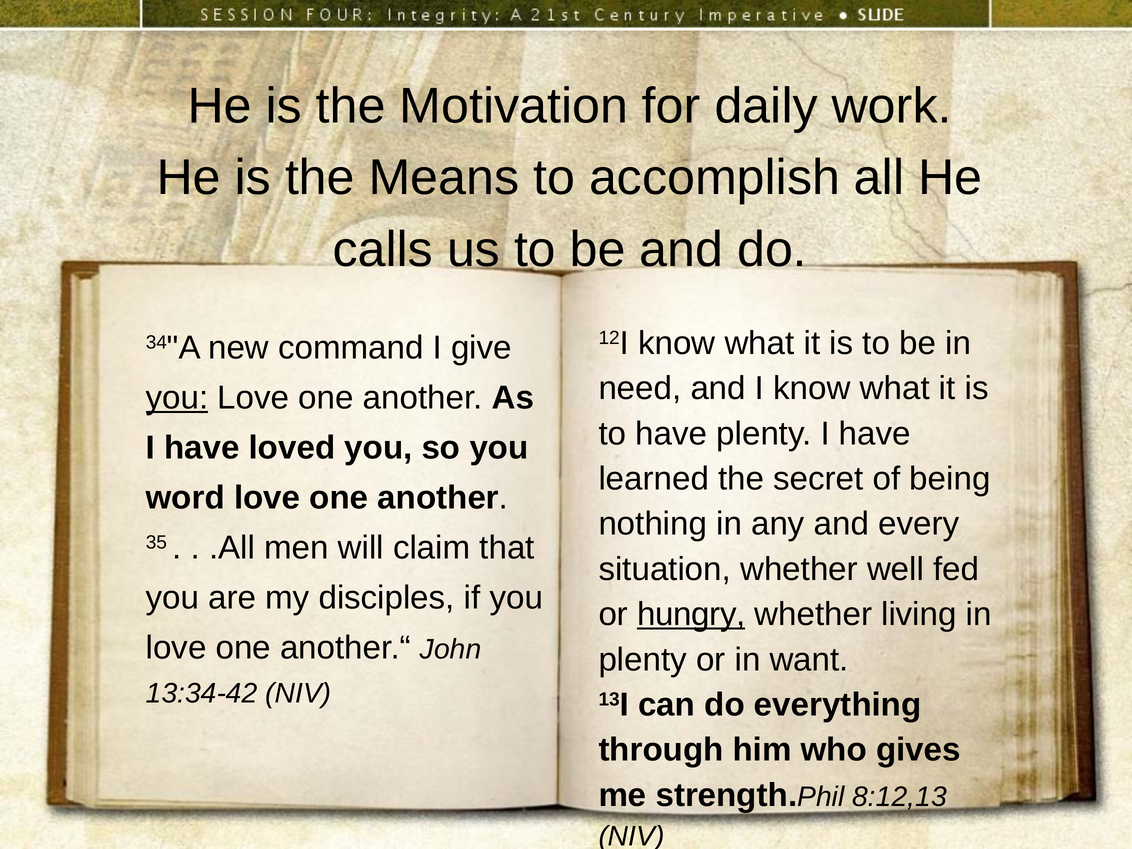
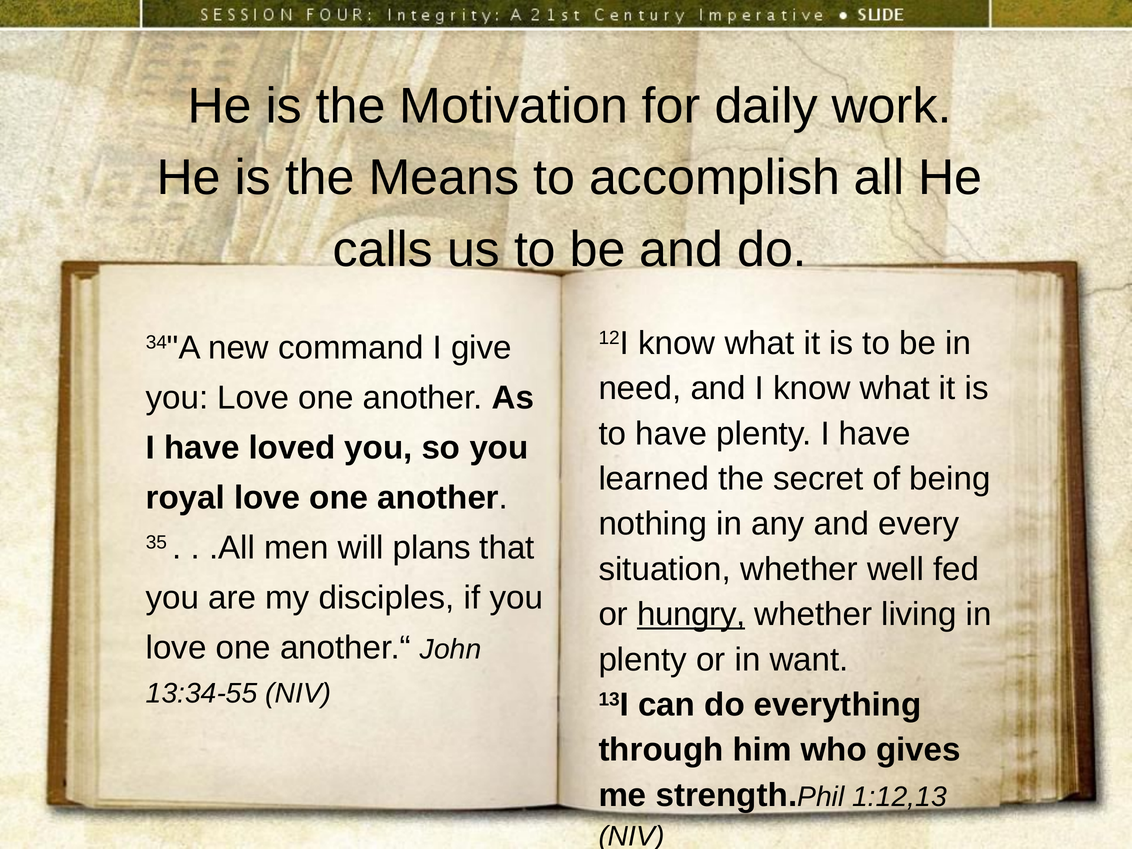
you underline: present -> none (177, 398)
word: word -> royal (185, 498)
claim: claim -> plans (432, 548)
13:34-42: 13:34-42 -> 13:34-55 (202, 693)
8:12,13: 8:12,13 -> 1:12,13 (899, 797)
